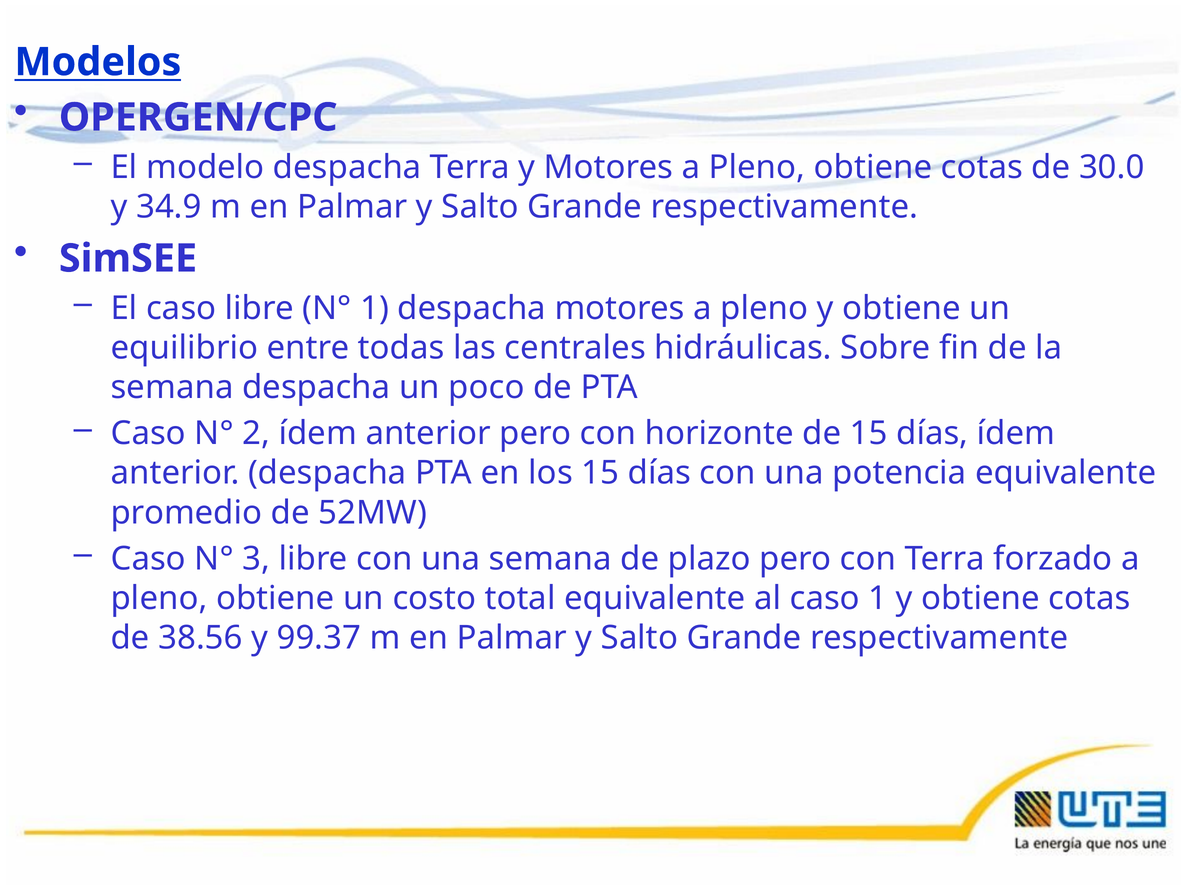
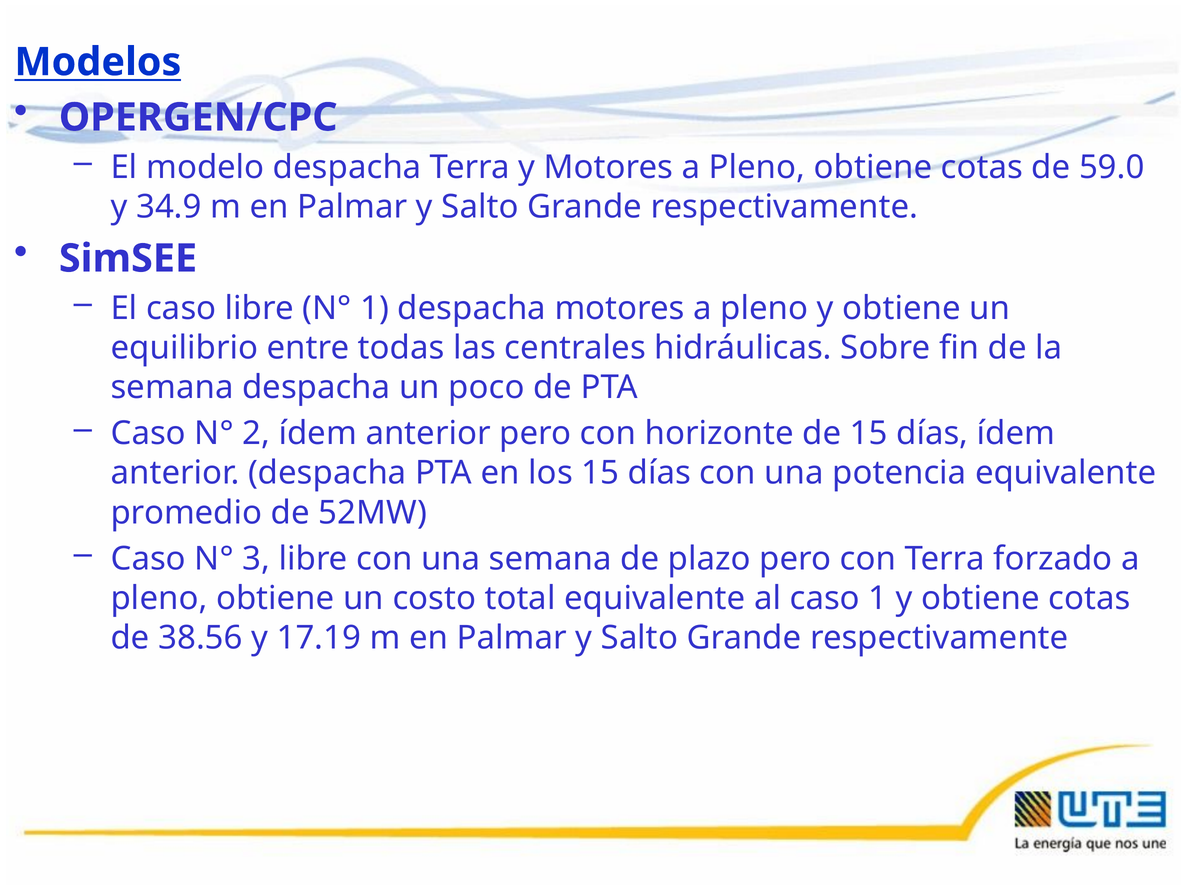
30.0: 30.0 -> 59.0 (1112, 167)
99.37: 99.37 -> 17.19 (319, 638)
